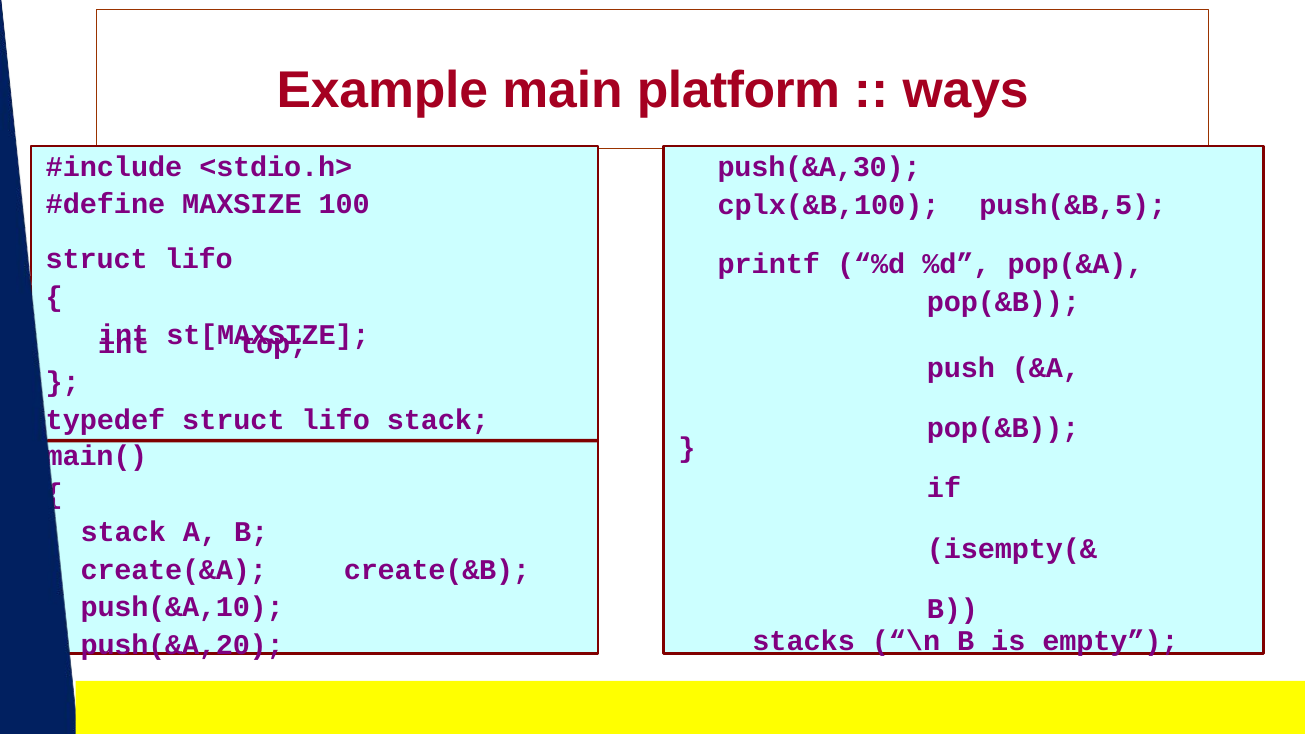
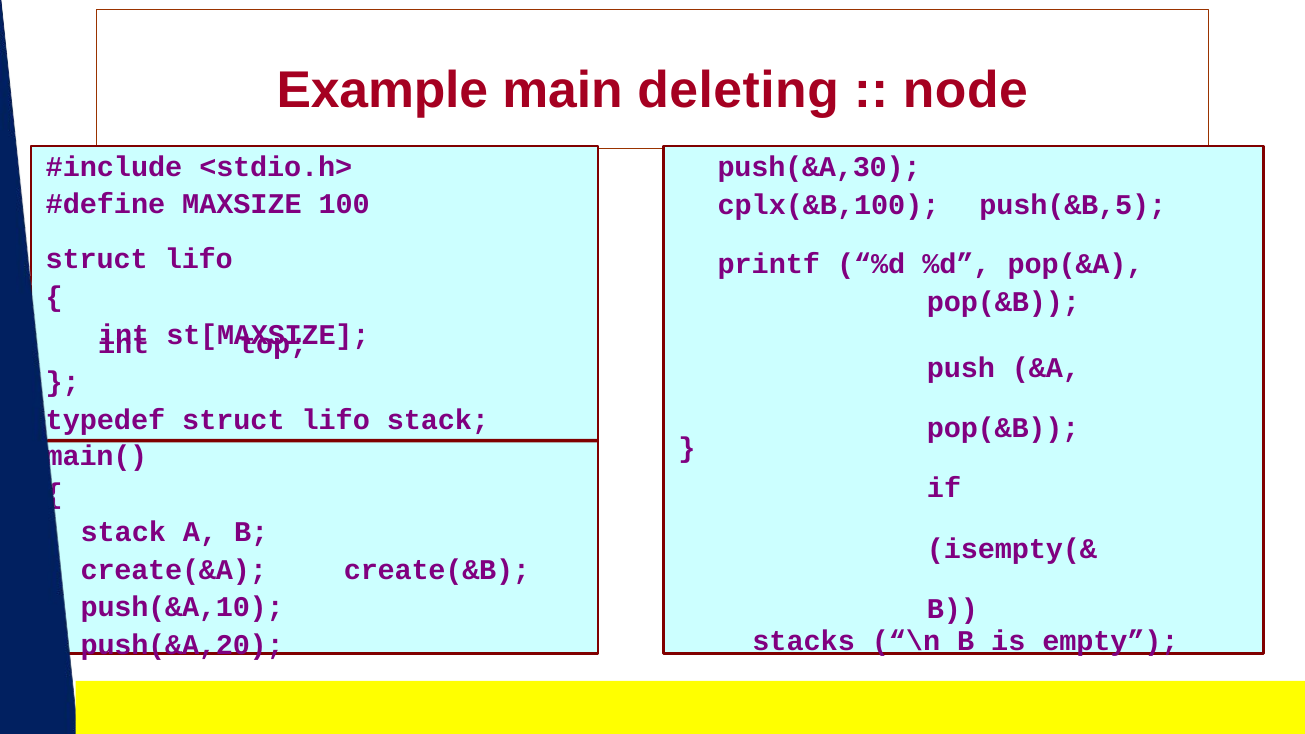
platform: platform -> deleting (738, 91)
ways: ways -> node (965, 91)
